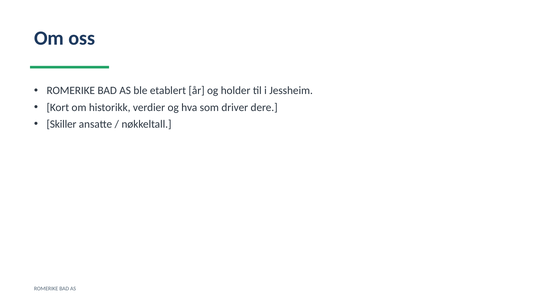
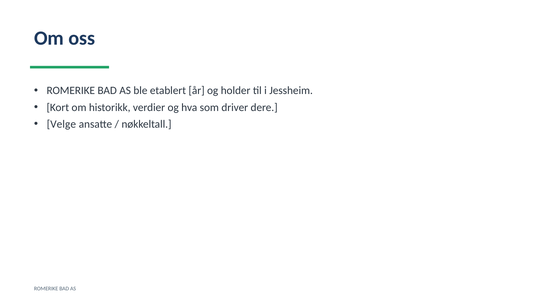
Skiller: Skiller -> Velge (61, 124)
